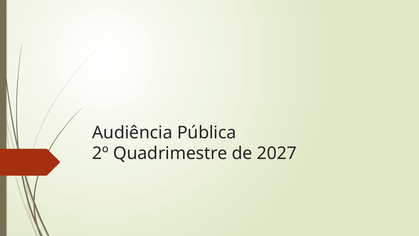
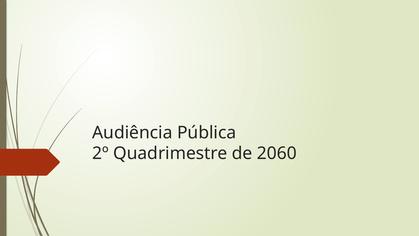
2027: 2027 -> 2060 (277, 153)
